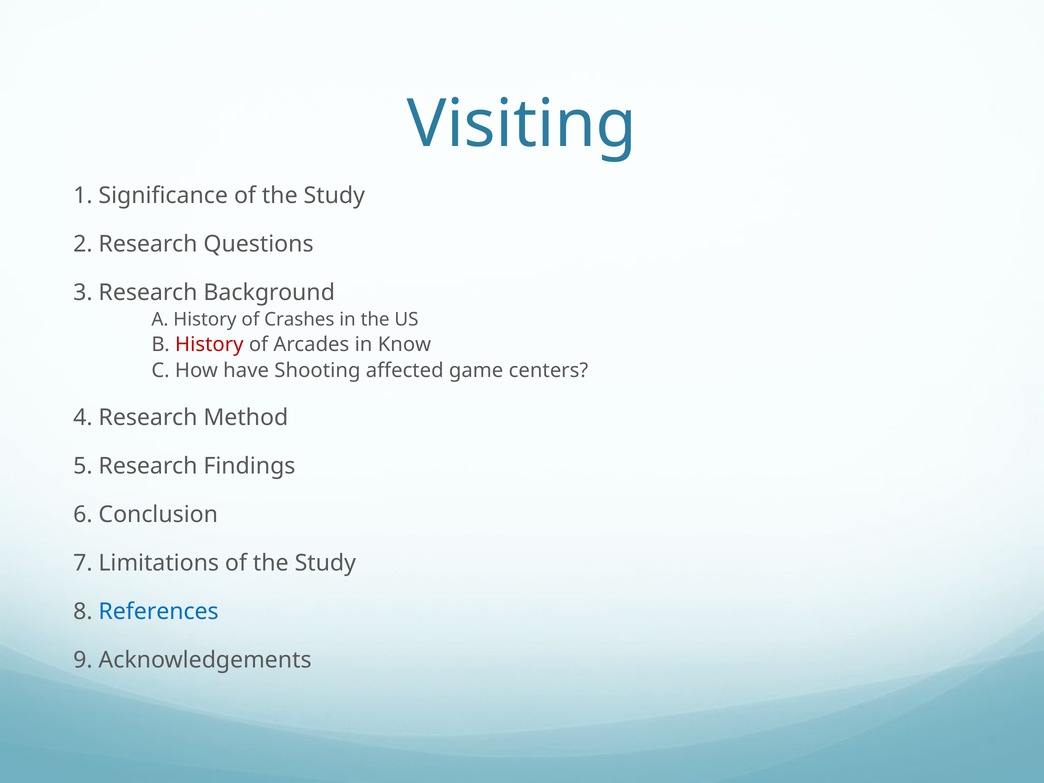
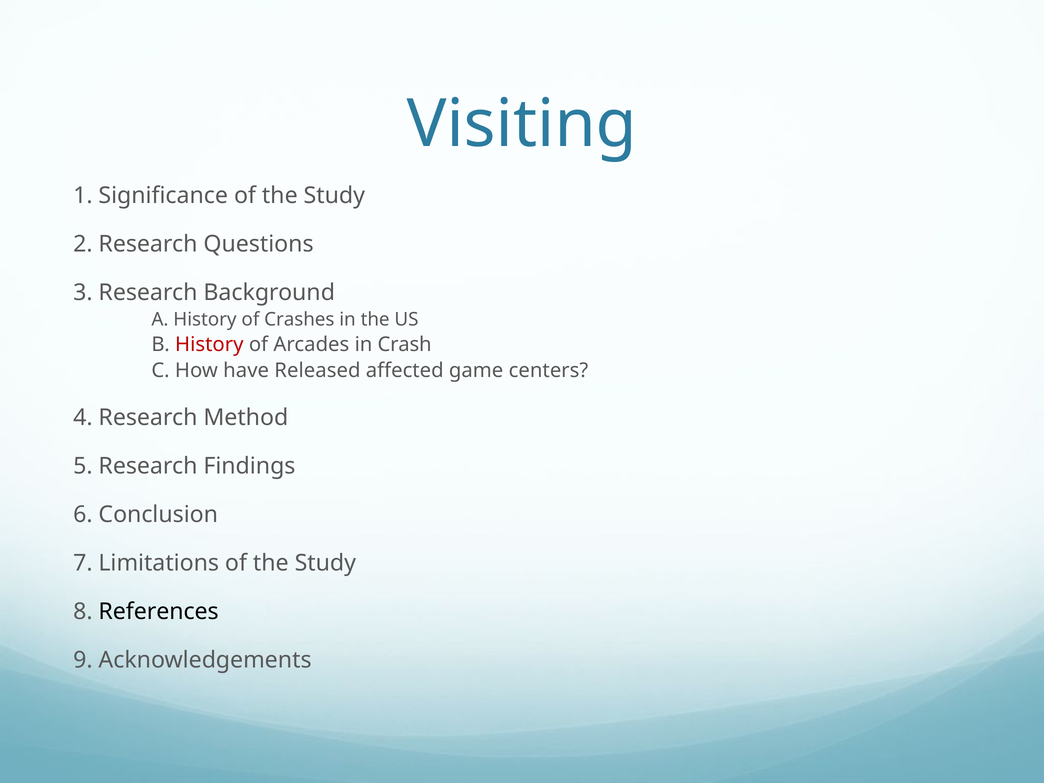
Know: Know -> Crash (405, 345)
Shooting: Shooting -> Released (317, 370)
References colour: blue -> black (159, 611)
